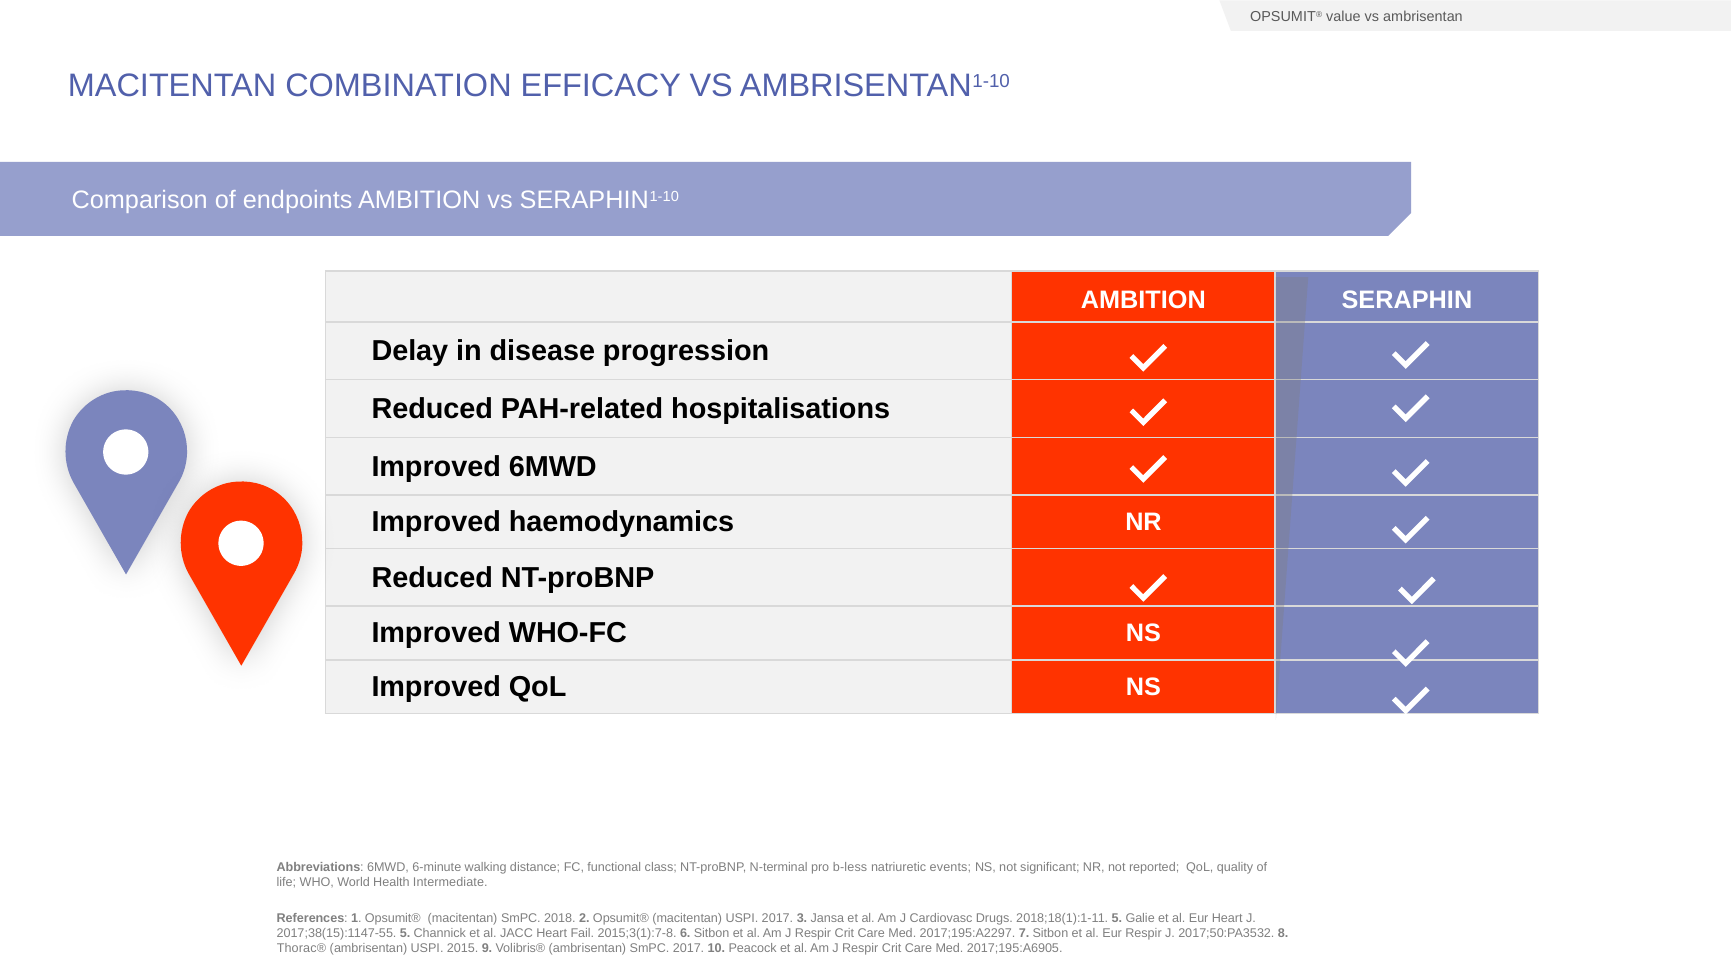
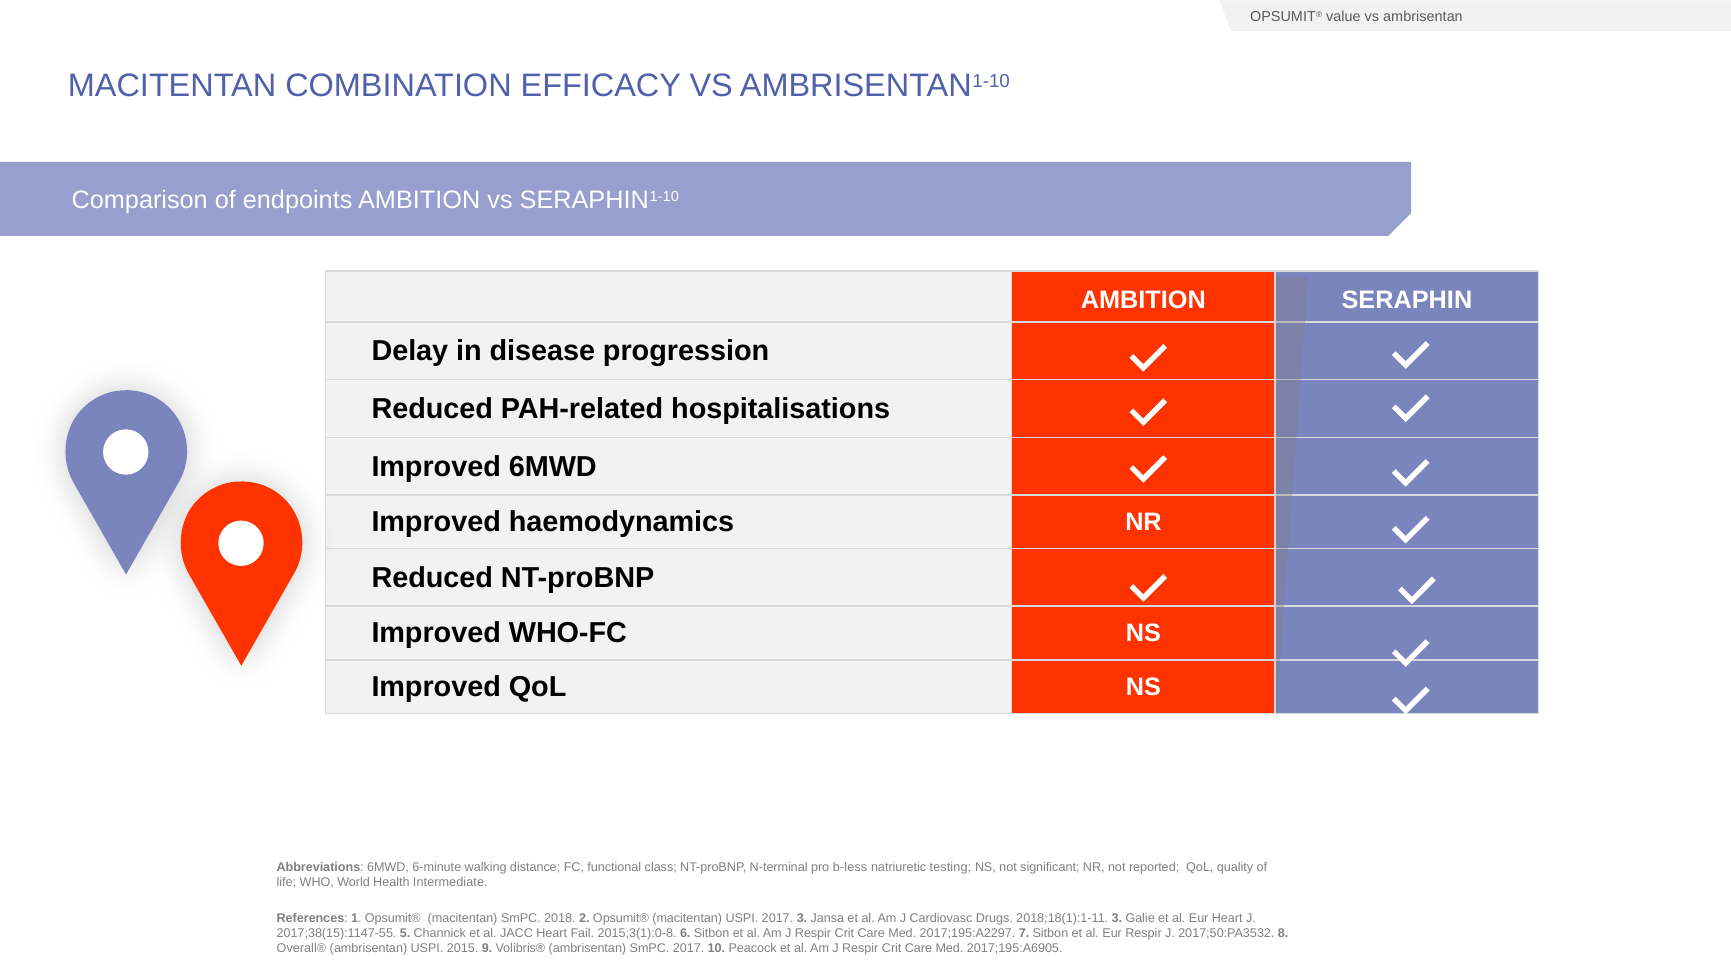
events: events -> testing (950, 867)
2018;18(1):1-11 5: 5 -> 3 (1117, 918)
2015;3(1):7-8: 2015;3(1):7-8 -> 2015;3(1):0-8 (637, 933)
Thorac®: Thorac® -> Overall® (301, 949)
